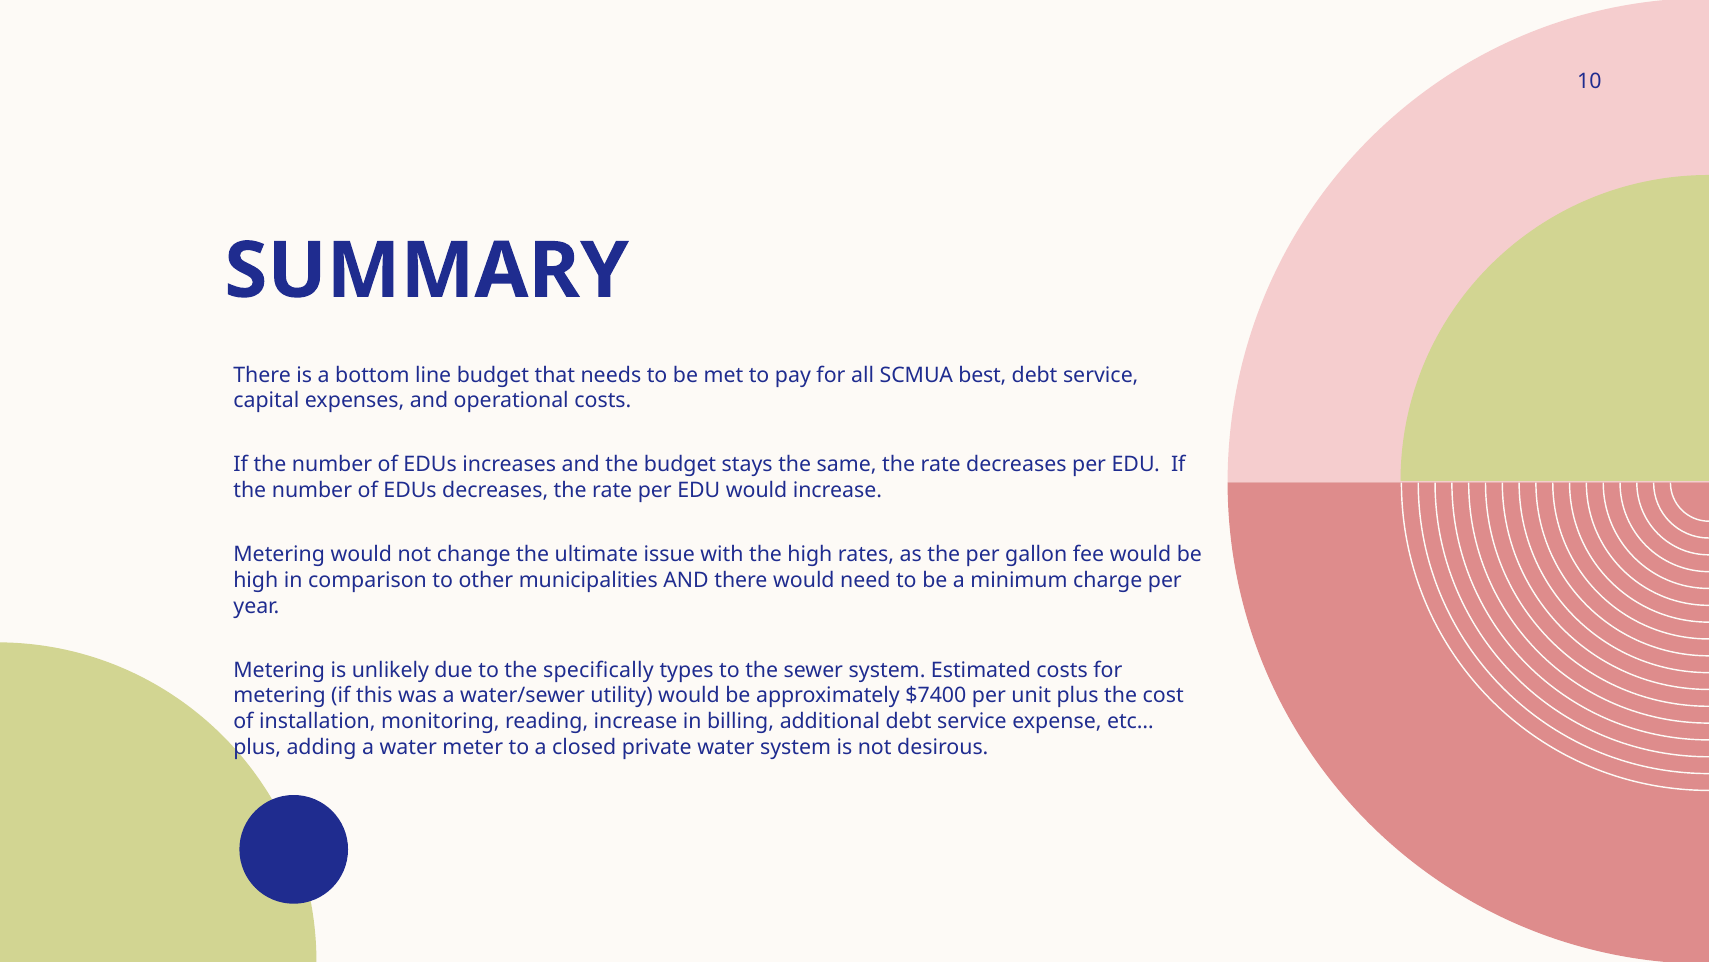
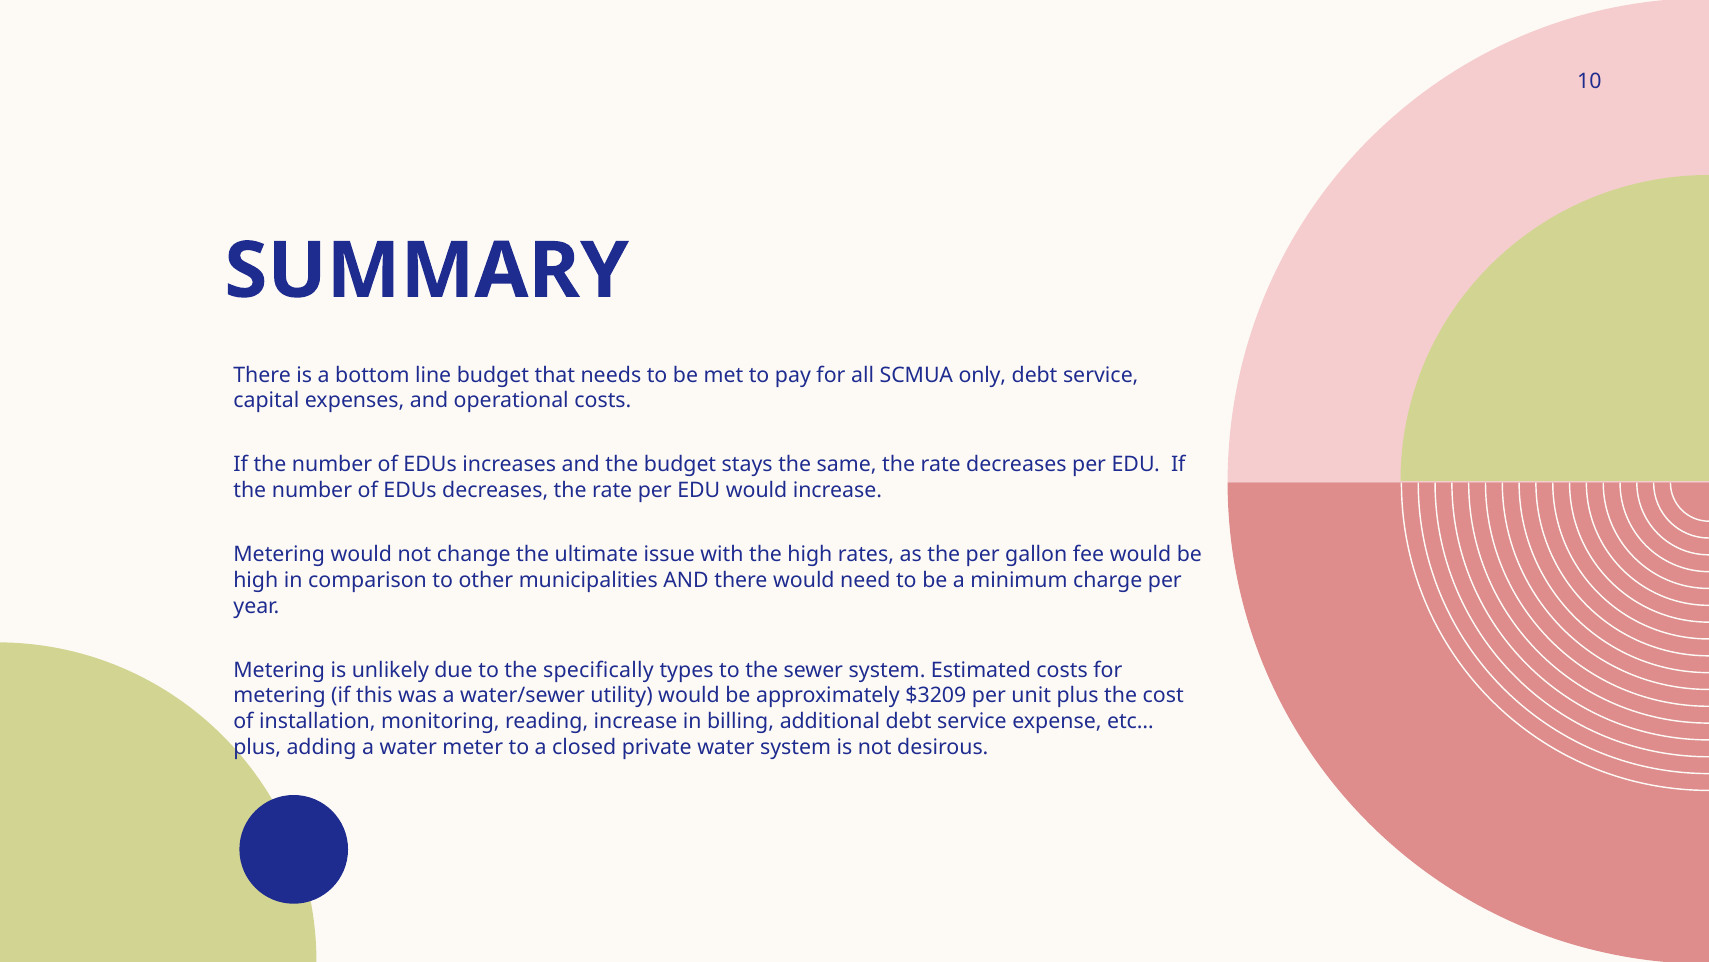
best: best -> only (982, 375)
$7400: $7400 -> $3209 (936, 695)
